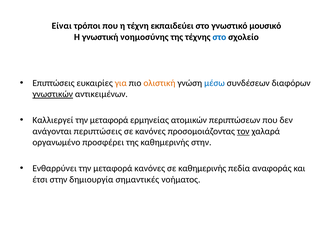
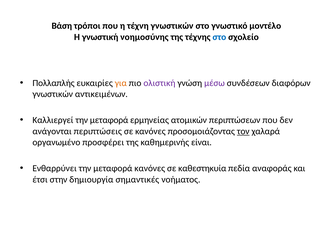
Είναι: Είναι -> Βάση (62, 26)
τέχνη εκπαιδεύει: εκπαιδεύει -> γνωστικών (172, 26)
μουσικό: μουσικό -> μοντέλο (265, 26)
Επιπτώσεις: Επιπτώσεις -> Πολλαπλής (53, 83)
ολιστική colour: orange -> purple (159, 83)
μέσω colour: blue -> purple (214, 83)
γνωστικών underline: present -> none (53, 94)
καθημερινής στην: στην -> είναι (201, 142)
σε καθημερινής: καθημερινής -> καθεστηκυία (202, 168)
